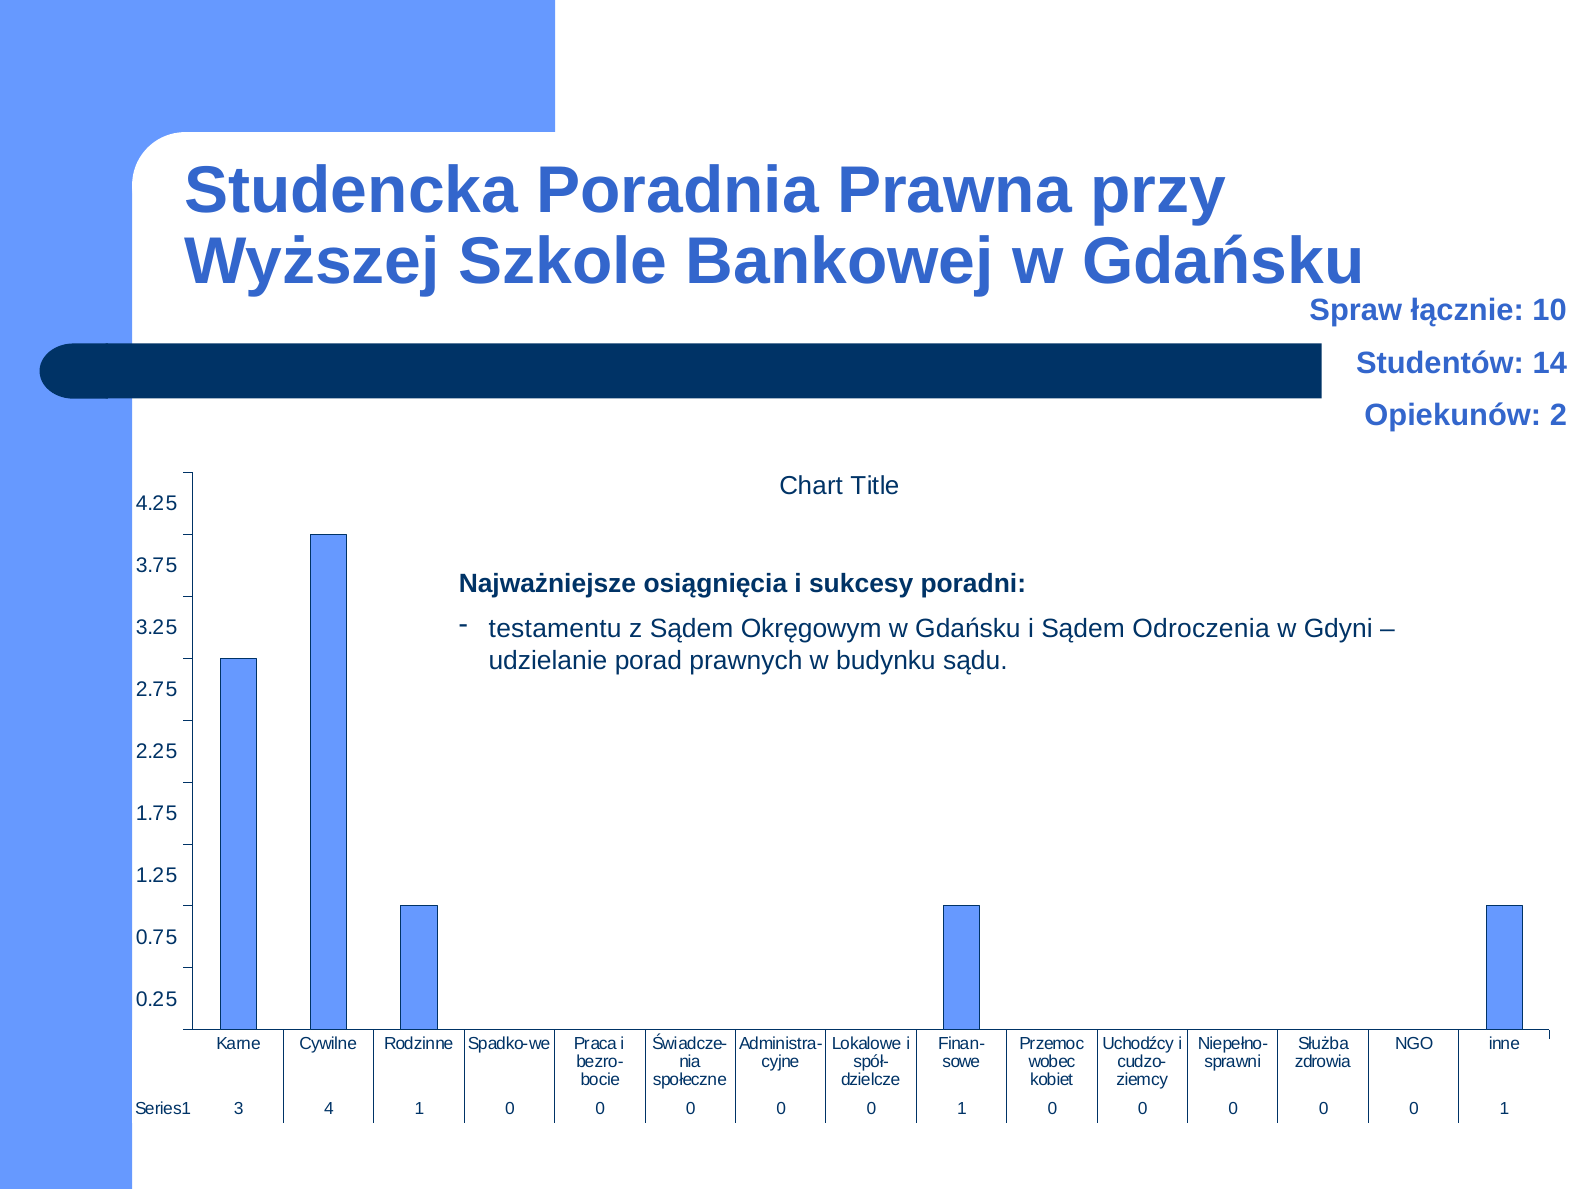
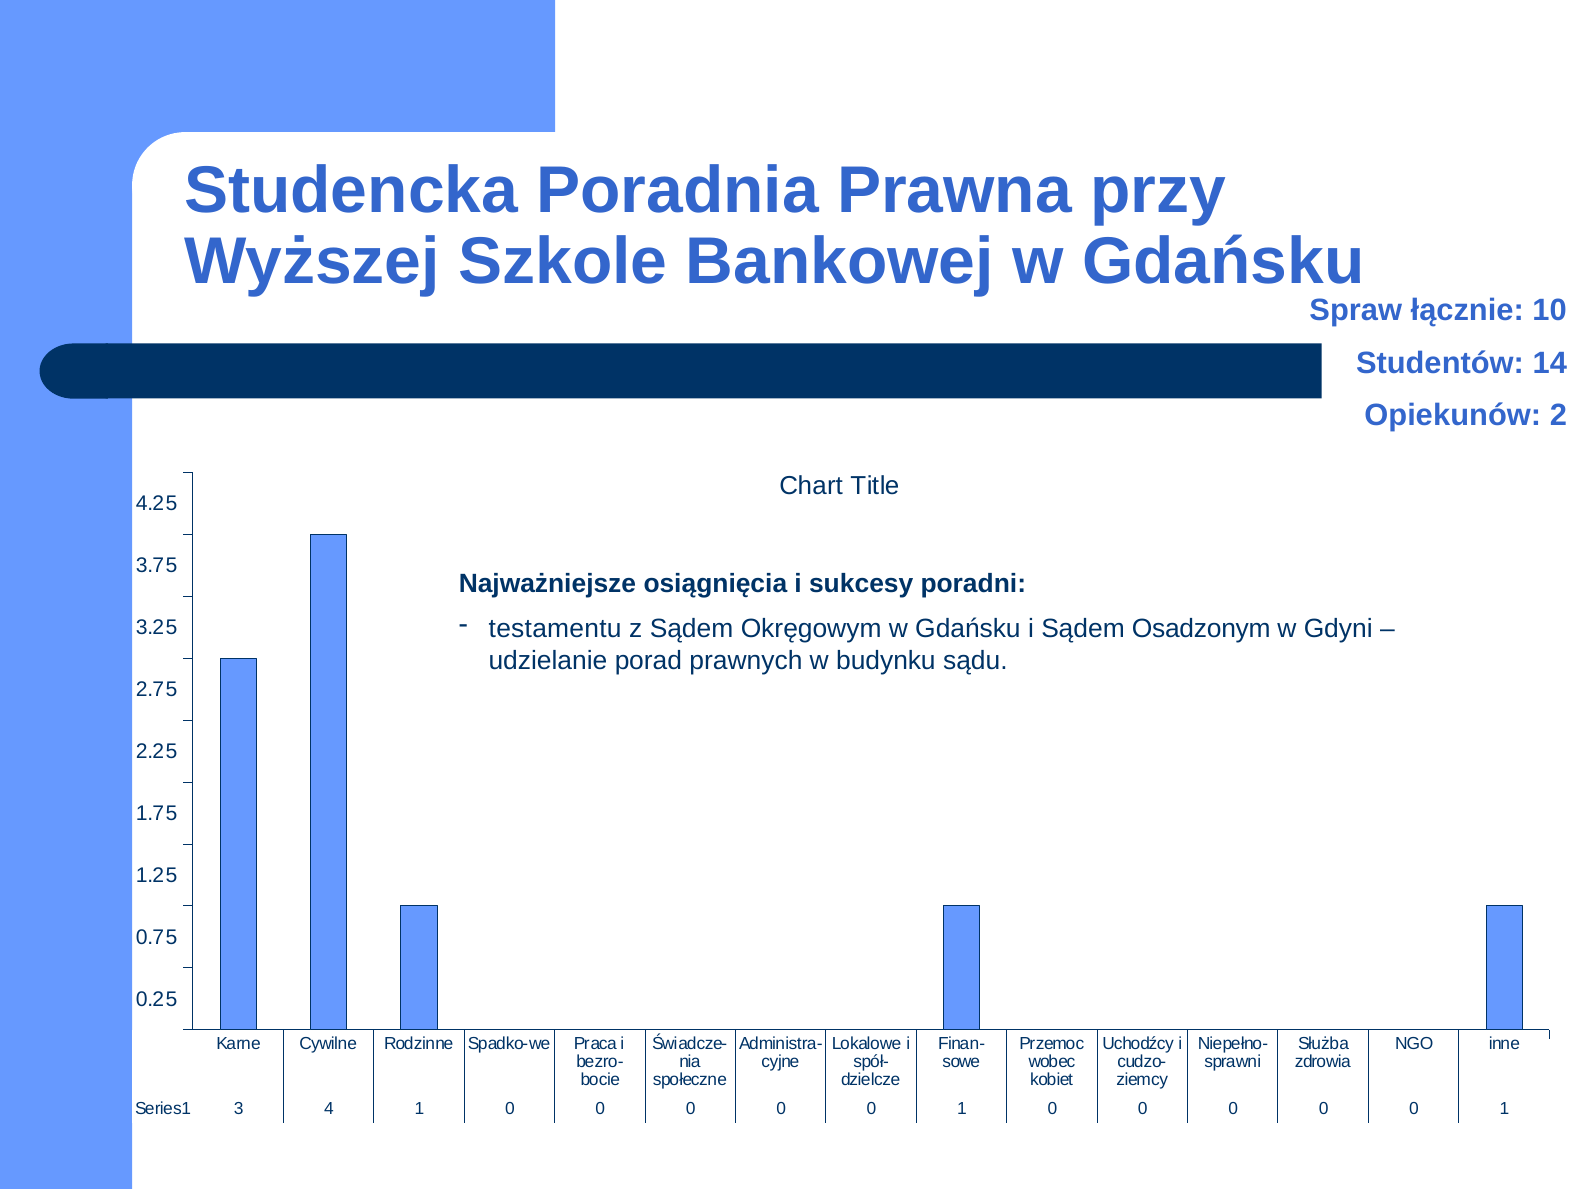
Odroczenia: Odroczenia -> Osadzonym (1201, 629)
